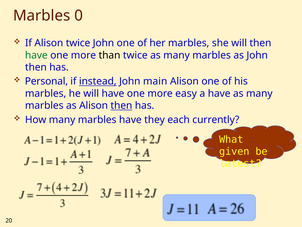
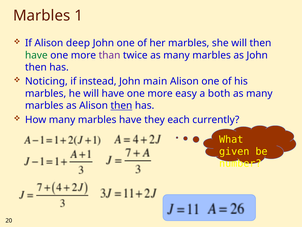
0: 0 -> 1 (79, 16)
Alison twice: twice -> deep (78, 43)
than colour: black -> purple (109, 55)
Personal: Personal -> Noticing (46, 81)
instead underline: present -> none (98, 81)
a have: have -> both (219, 93)
latest: latest -> number (240, 163)
